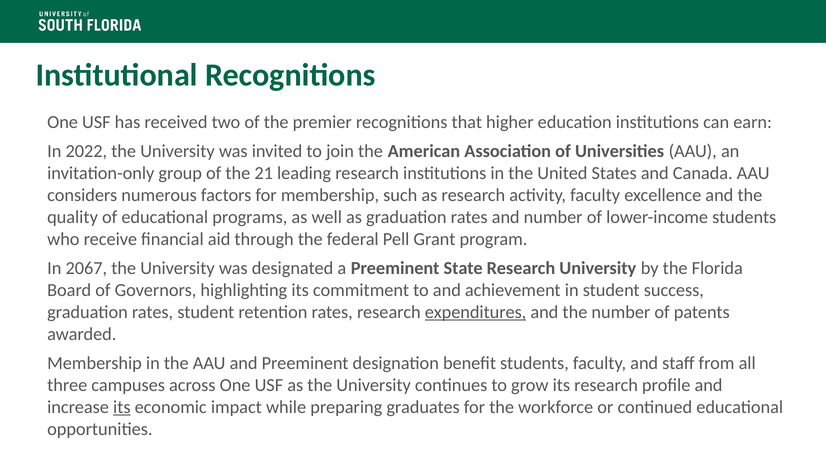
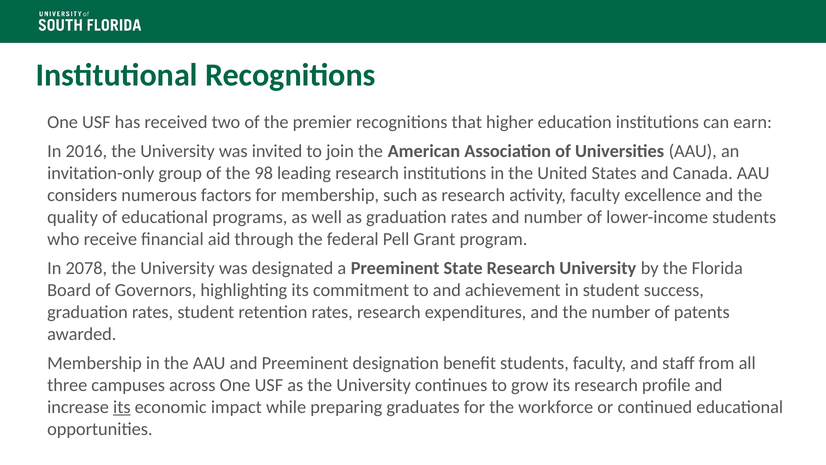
2022: 2022 -> 2016 (86, 151)
21: 21 -> 98 (264, 173)
2067: 2067 -> 2078 (86, 268)
expenditures underline: present -> none (476, 312)
